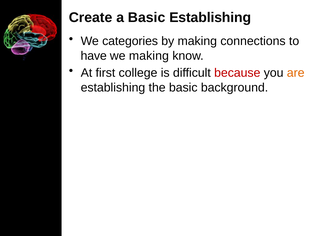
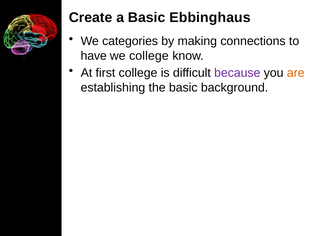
Basic Establishing: Establishing -> Ebbinghaus (210, 17)
we making: making -> college (149, 56)
because colour: red -> purple (237, 73)
